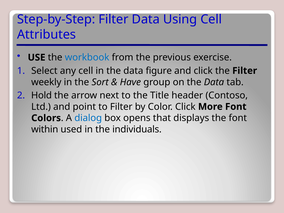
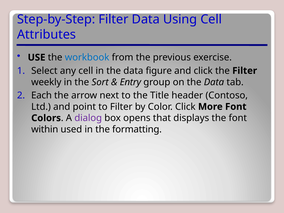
Have: Have -> Entry (130, 82)
Hold: Hold -> Each (42, 95)
dialog colour: blue -> purple (88, 118)
individuals: individuals -> formatting (137, 129)
